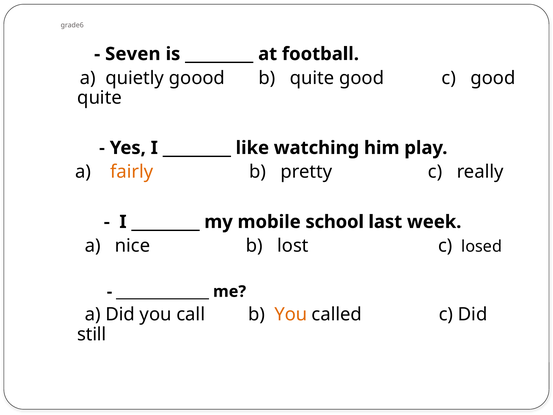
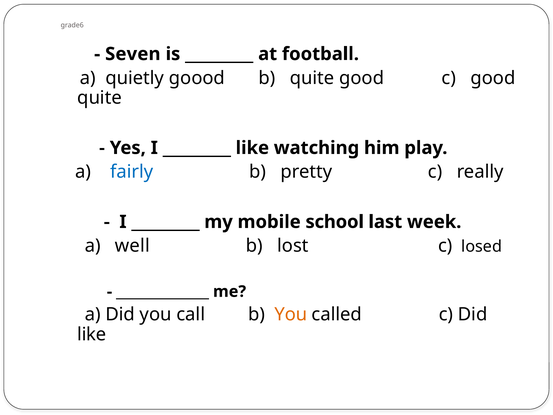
fairly colour: orange -> blue (132, 172)
nice: nice -> well (132, 246)
still: still -> like (92, 334)
